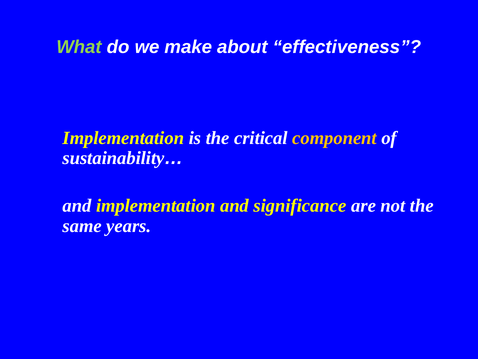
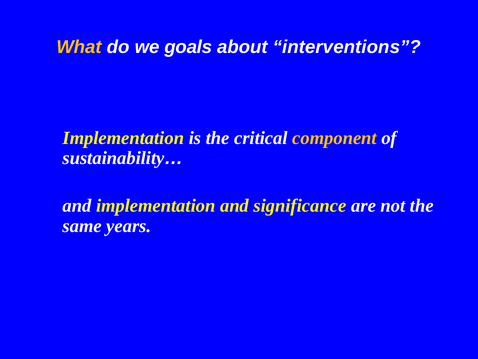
What colour: light green -> yellow (79, 47)
make: make -> goals (188, 47)
effectiveness: effectiveness -> interventions (347, 47)
